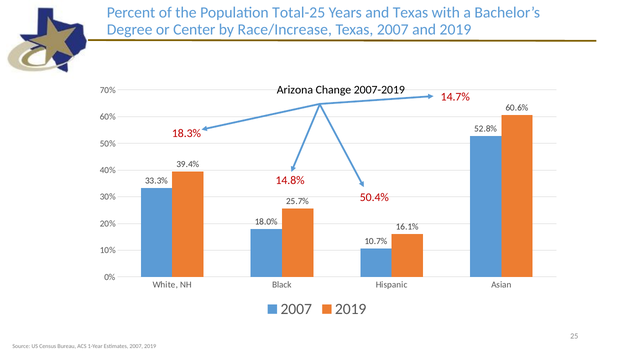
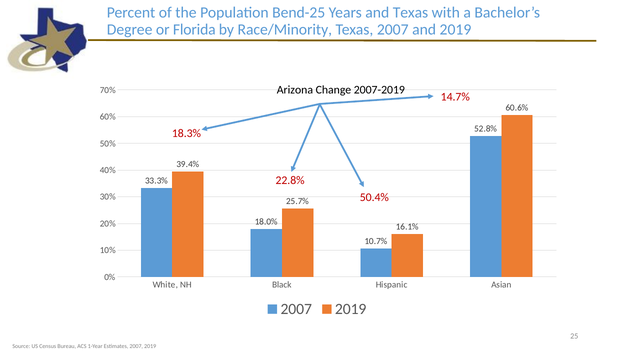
Total-25: Total-25 -> Bend-25 (299, 13)
Center: Center -> Florida (194, 29)
Race/Increase: Race/Increase -> Race/Minority (285, 29)
14.8%: 14.8% -> 22.8% (290, 181)
